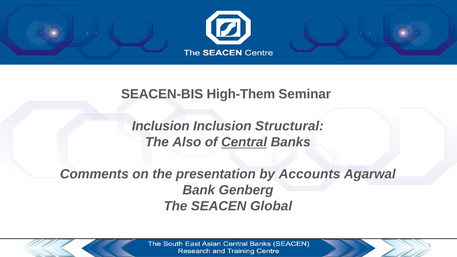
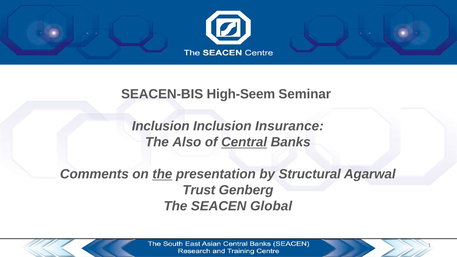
High-Them: High-Them -> High-Seem (241, 94)
Structural: Structural -> Insurance (289, 126)
the underline: none -> present (162, 174)
Accounts: Accounts -> Structural (310, 174)
Bank: Bank -> Trust (199, 190)
